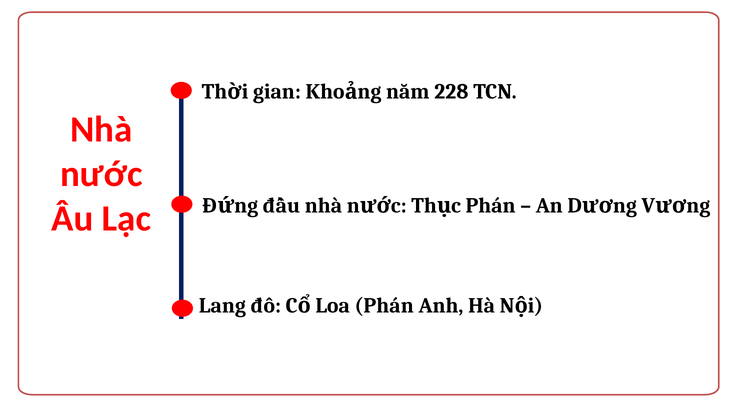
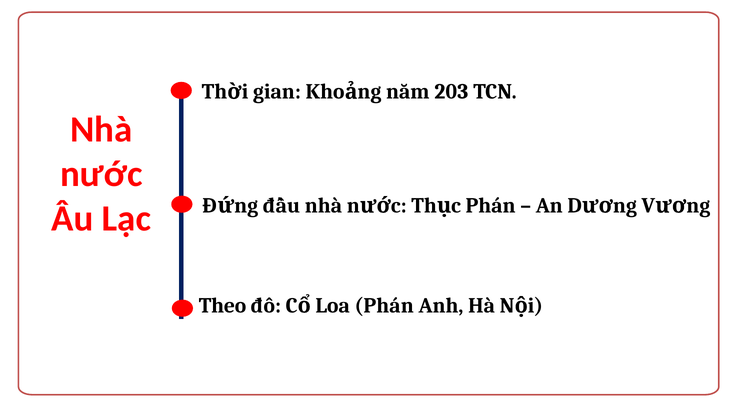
228: 228 -> 203 (451, 92)
Lang: Lang -> Theo (223, 305)
